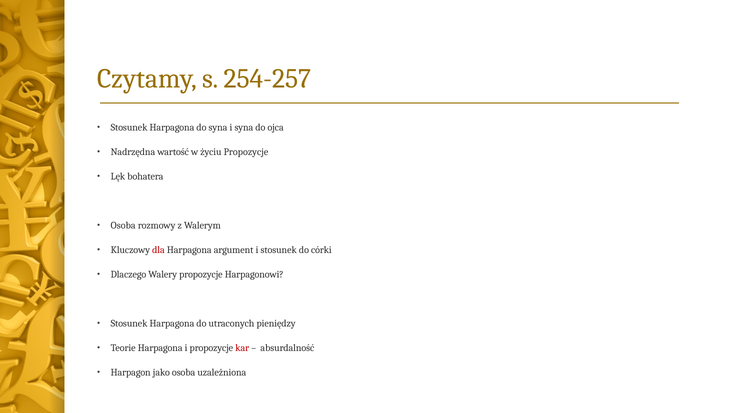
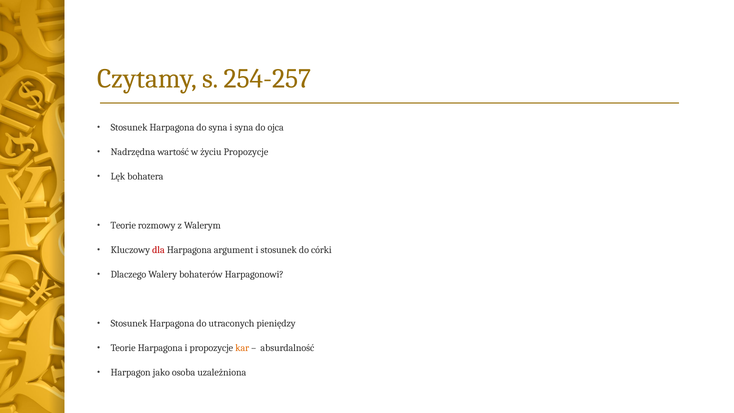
Osoba: Osoba -> Teorie (123, 225)
Walery propozycje: propozycje -> bohaterów (201, 274)
kar colour: red -> orange (242, 348)
